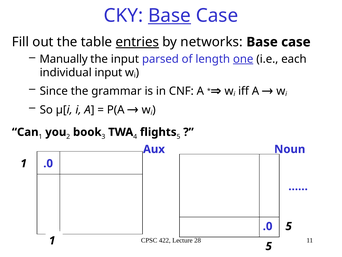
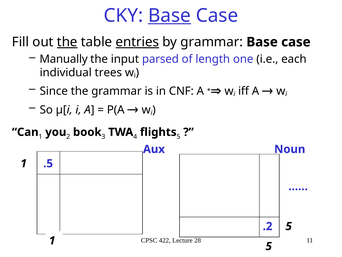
the underline: none -> present (67, 42)
by networks: networks -> grammar (212, 42)
one underline: present -> none (243, 59)
individual input: input -> trees (108, 73)
.0: .0 -> .5 (48, 163)
.0: .0 -> .2 (268, 226)
